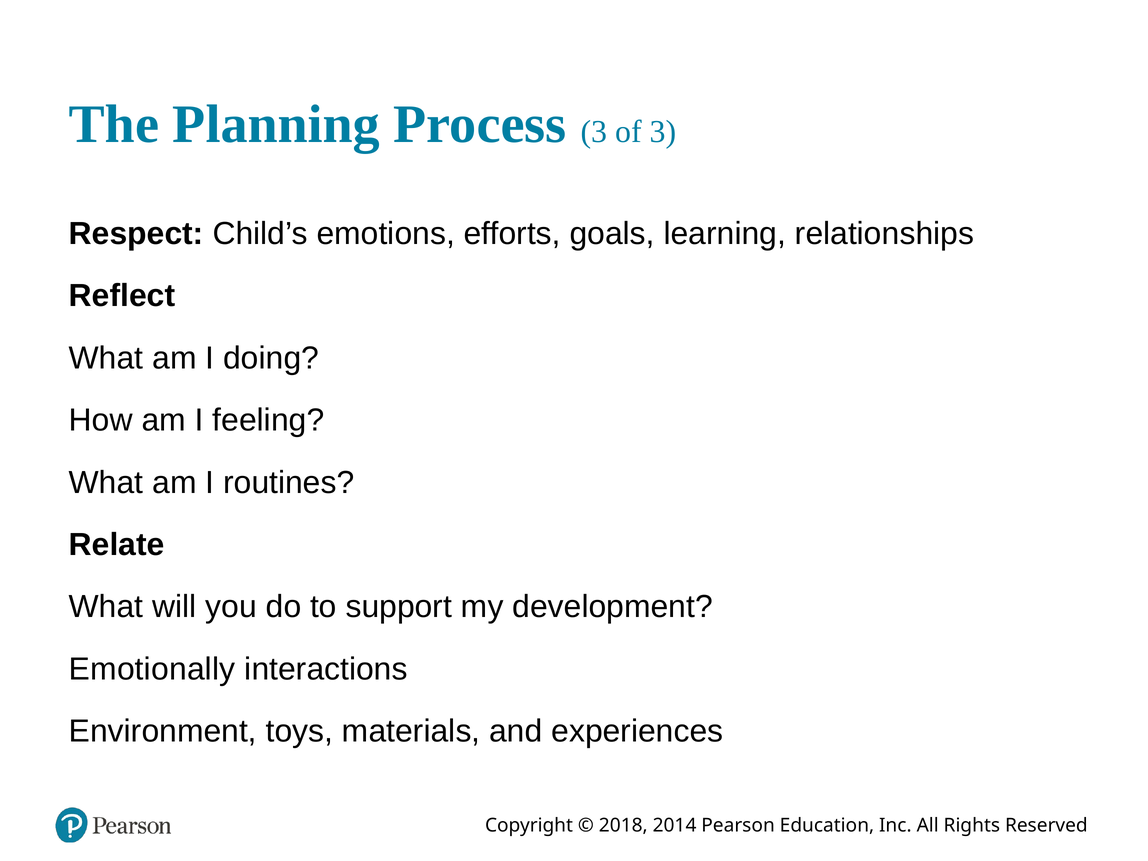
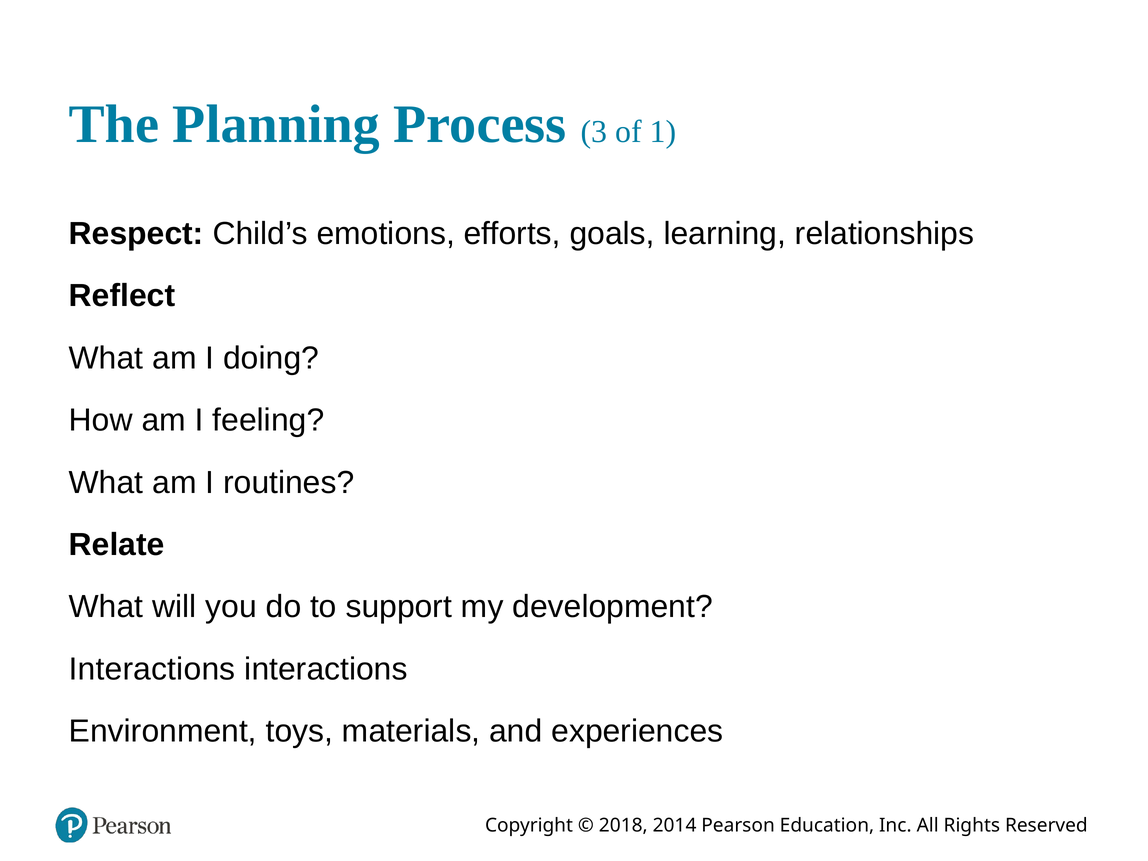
of 3: 3 -> 1 (663, 132)
Emotionally: Emotionally -> Interactions (152, 669)
